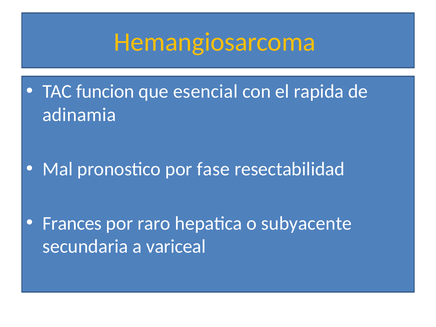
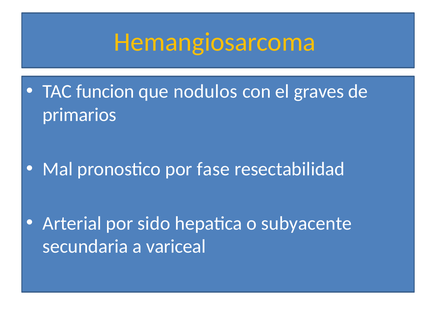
esencial: esencial -> nodulos (205, 91)
rapida: rapida -> graves (319, 91)
adinamia: adinamia -> primarios (79, 115)
Frances: Frances -> Arterial (72, 223)
raro: raro -> sido (154, 223)
